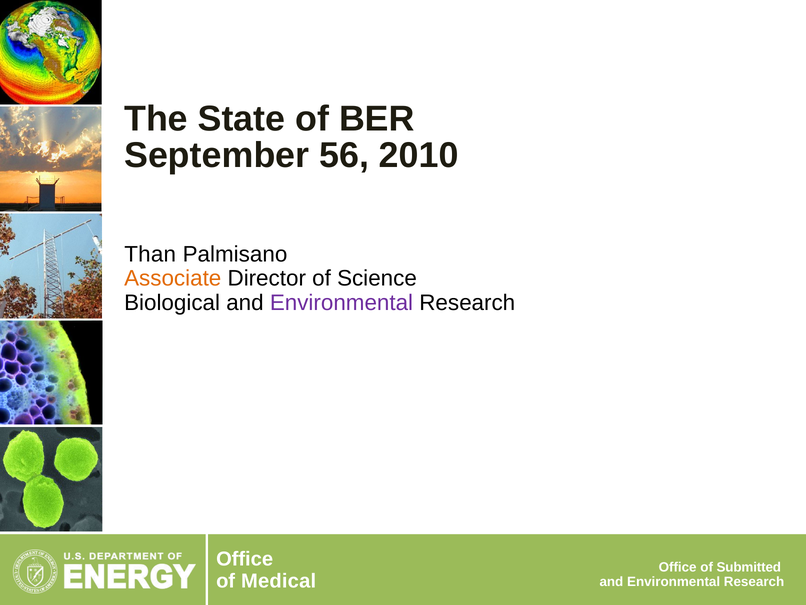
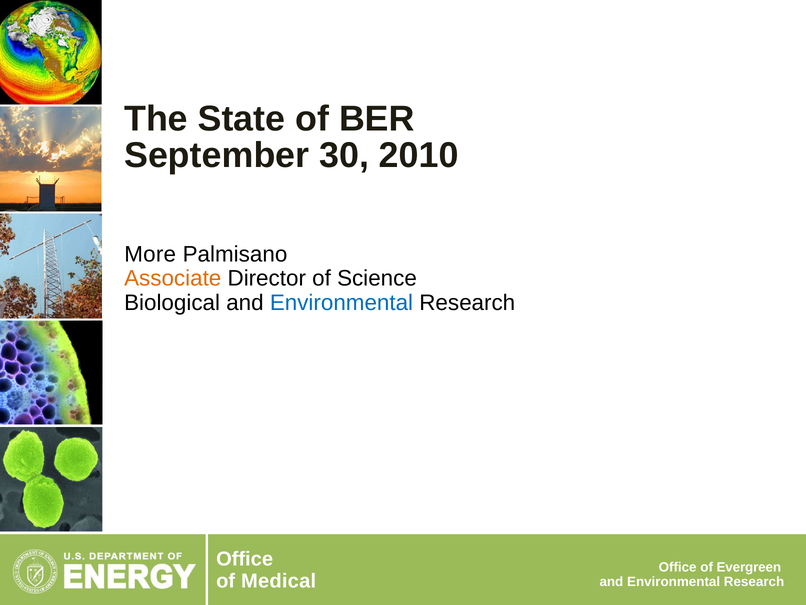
56: 56 -> 30 (344, 155)
Than: Than -> More (150, 254)
Environmental colour: purple -> blue (341, 302)
Submitted: Submitted -> Evergreen (749, 567)
